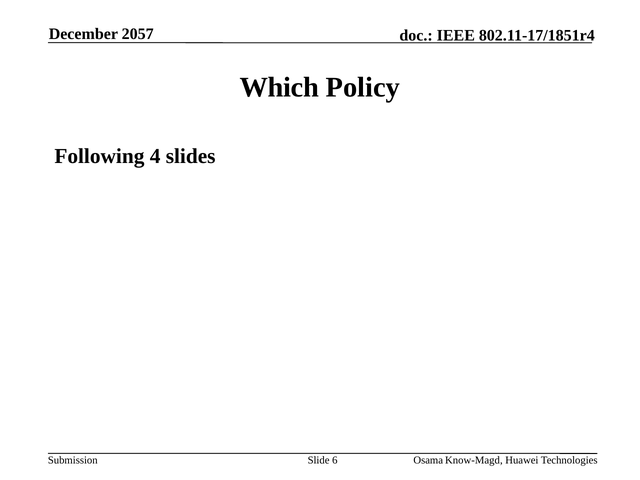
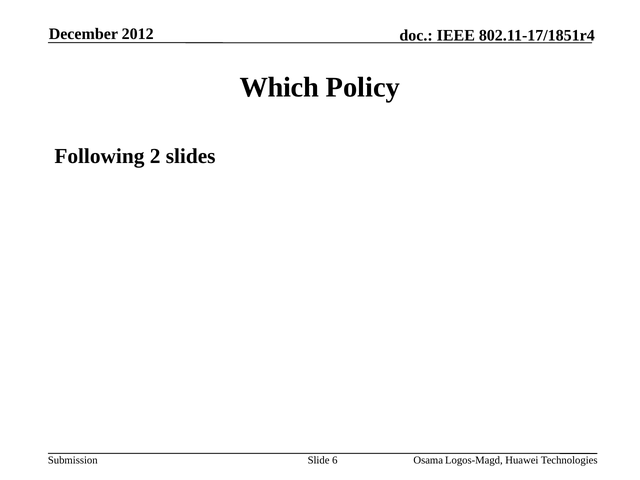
2057: 2057 -> 2012 (138, 34)
4: 4 -> 2 (155, 156)
Know-Magd: Know-Magd -> Logos-Magd (474, 460)
